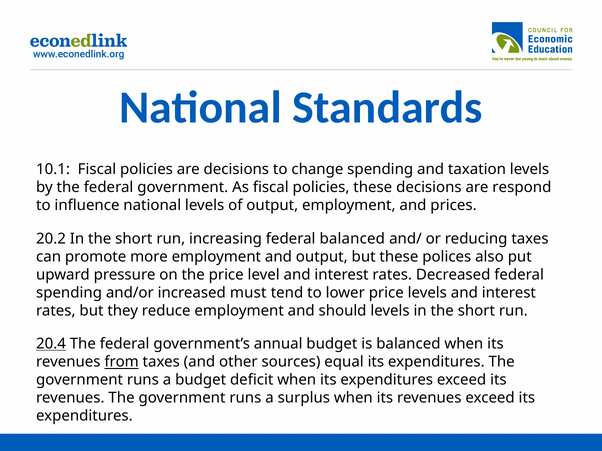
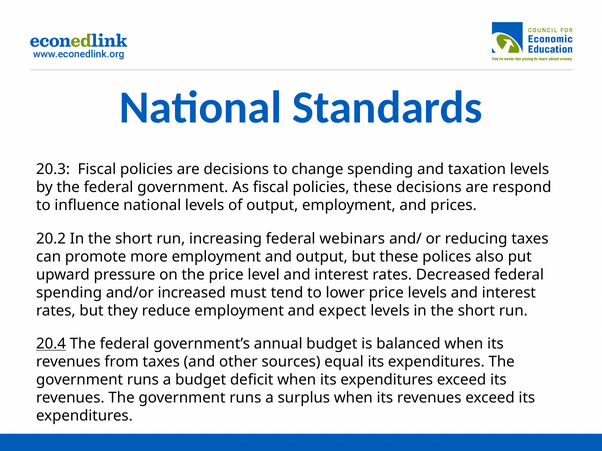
10.1: 10.1 -> 20.3 (53, 170)
federal balanced: balanced -> webinars (352, 239)
should: should -> expect (342, 311)
from underline: present -> none (122, 362)
